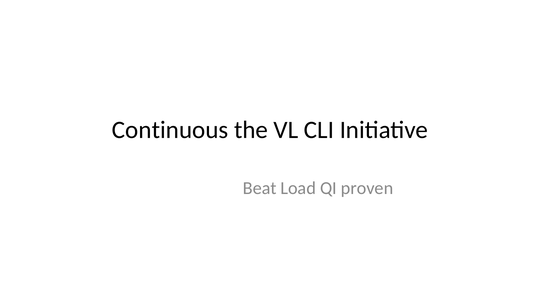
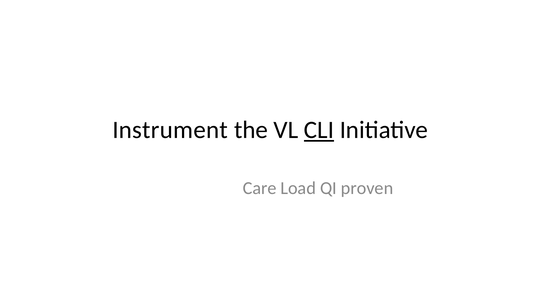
Continuous: Continuous -> Instrument (170, 130)
CLI underline: none -> present (319, 130)
Beat: Beat -> Care (260, 188)
